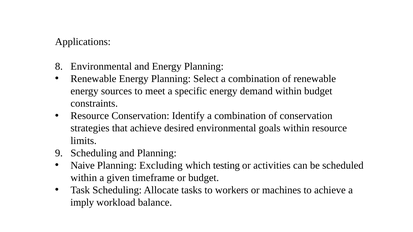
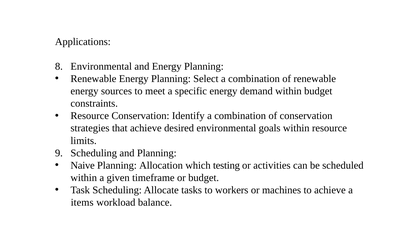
Excluding: Excluding -> Allocation (161, 166)
imply: imply -> items (82, 203)
